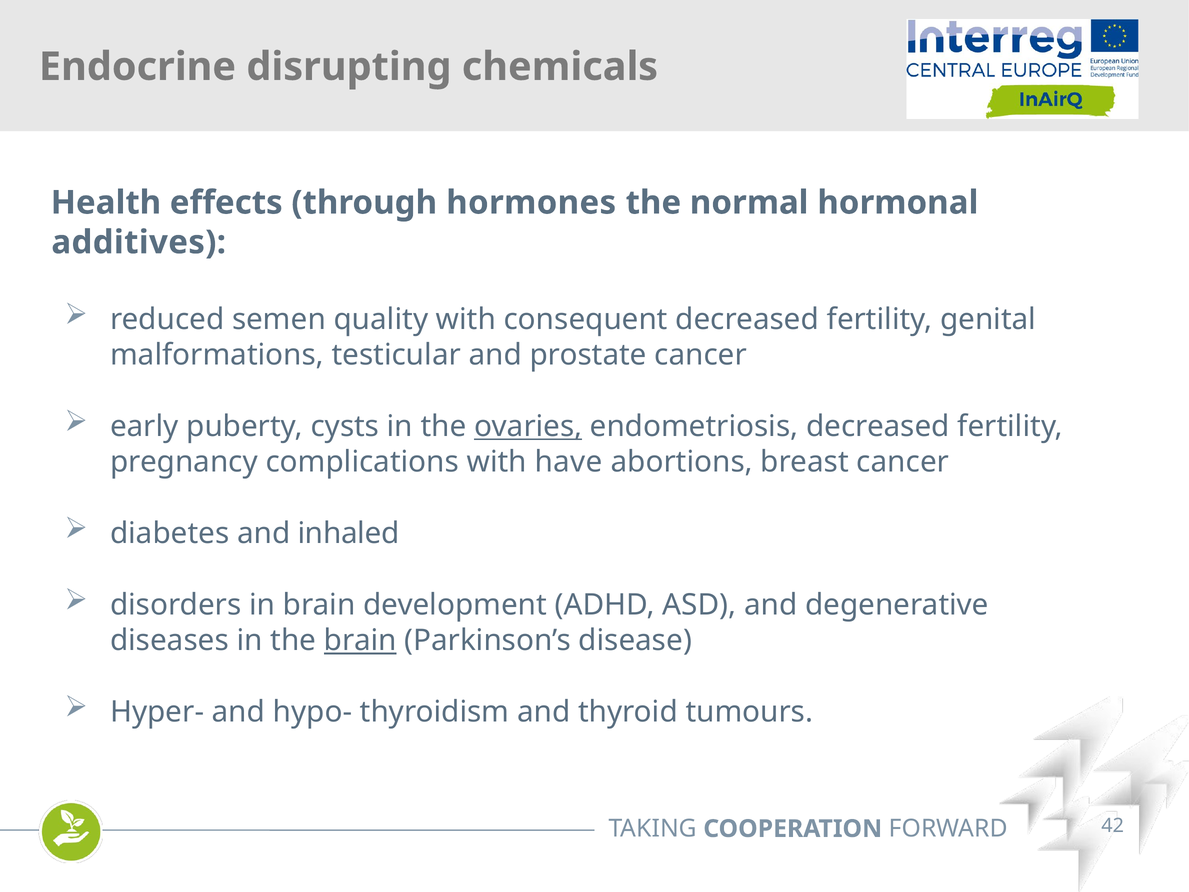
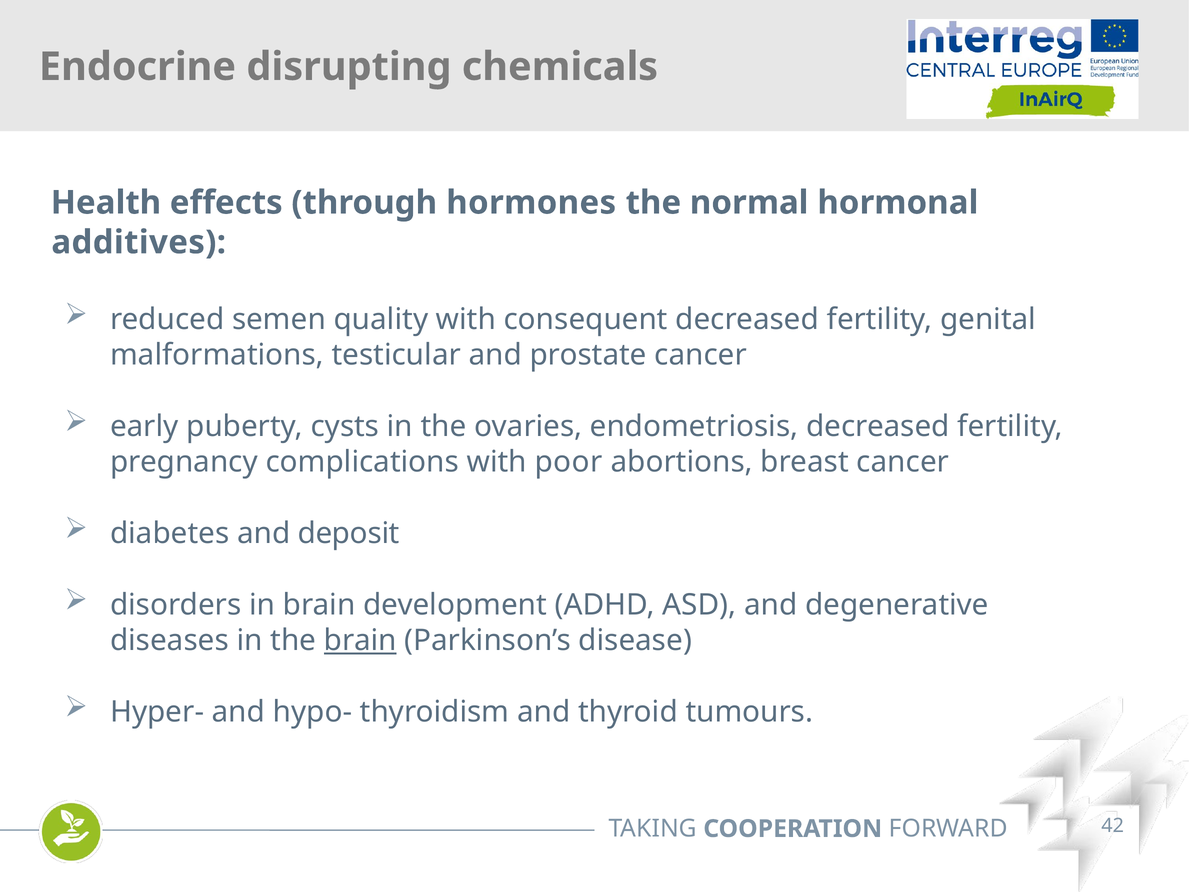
ovaries underline: present -> none (528, 426)
have: have -> poor (569, 462)
inhaled: inhaled -> deposit (349, 533)
